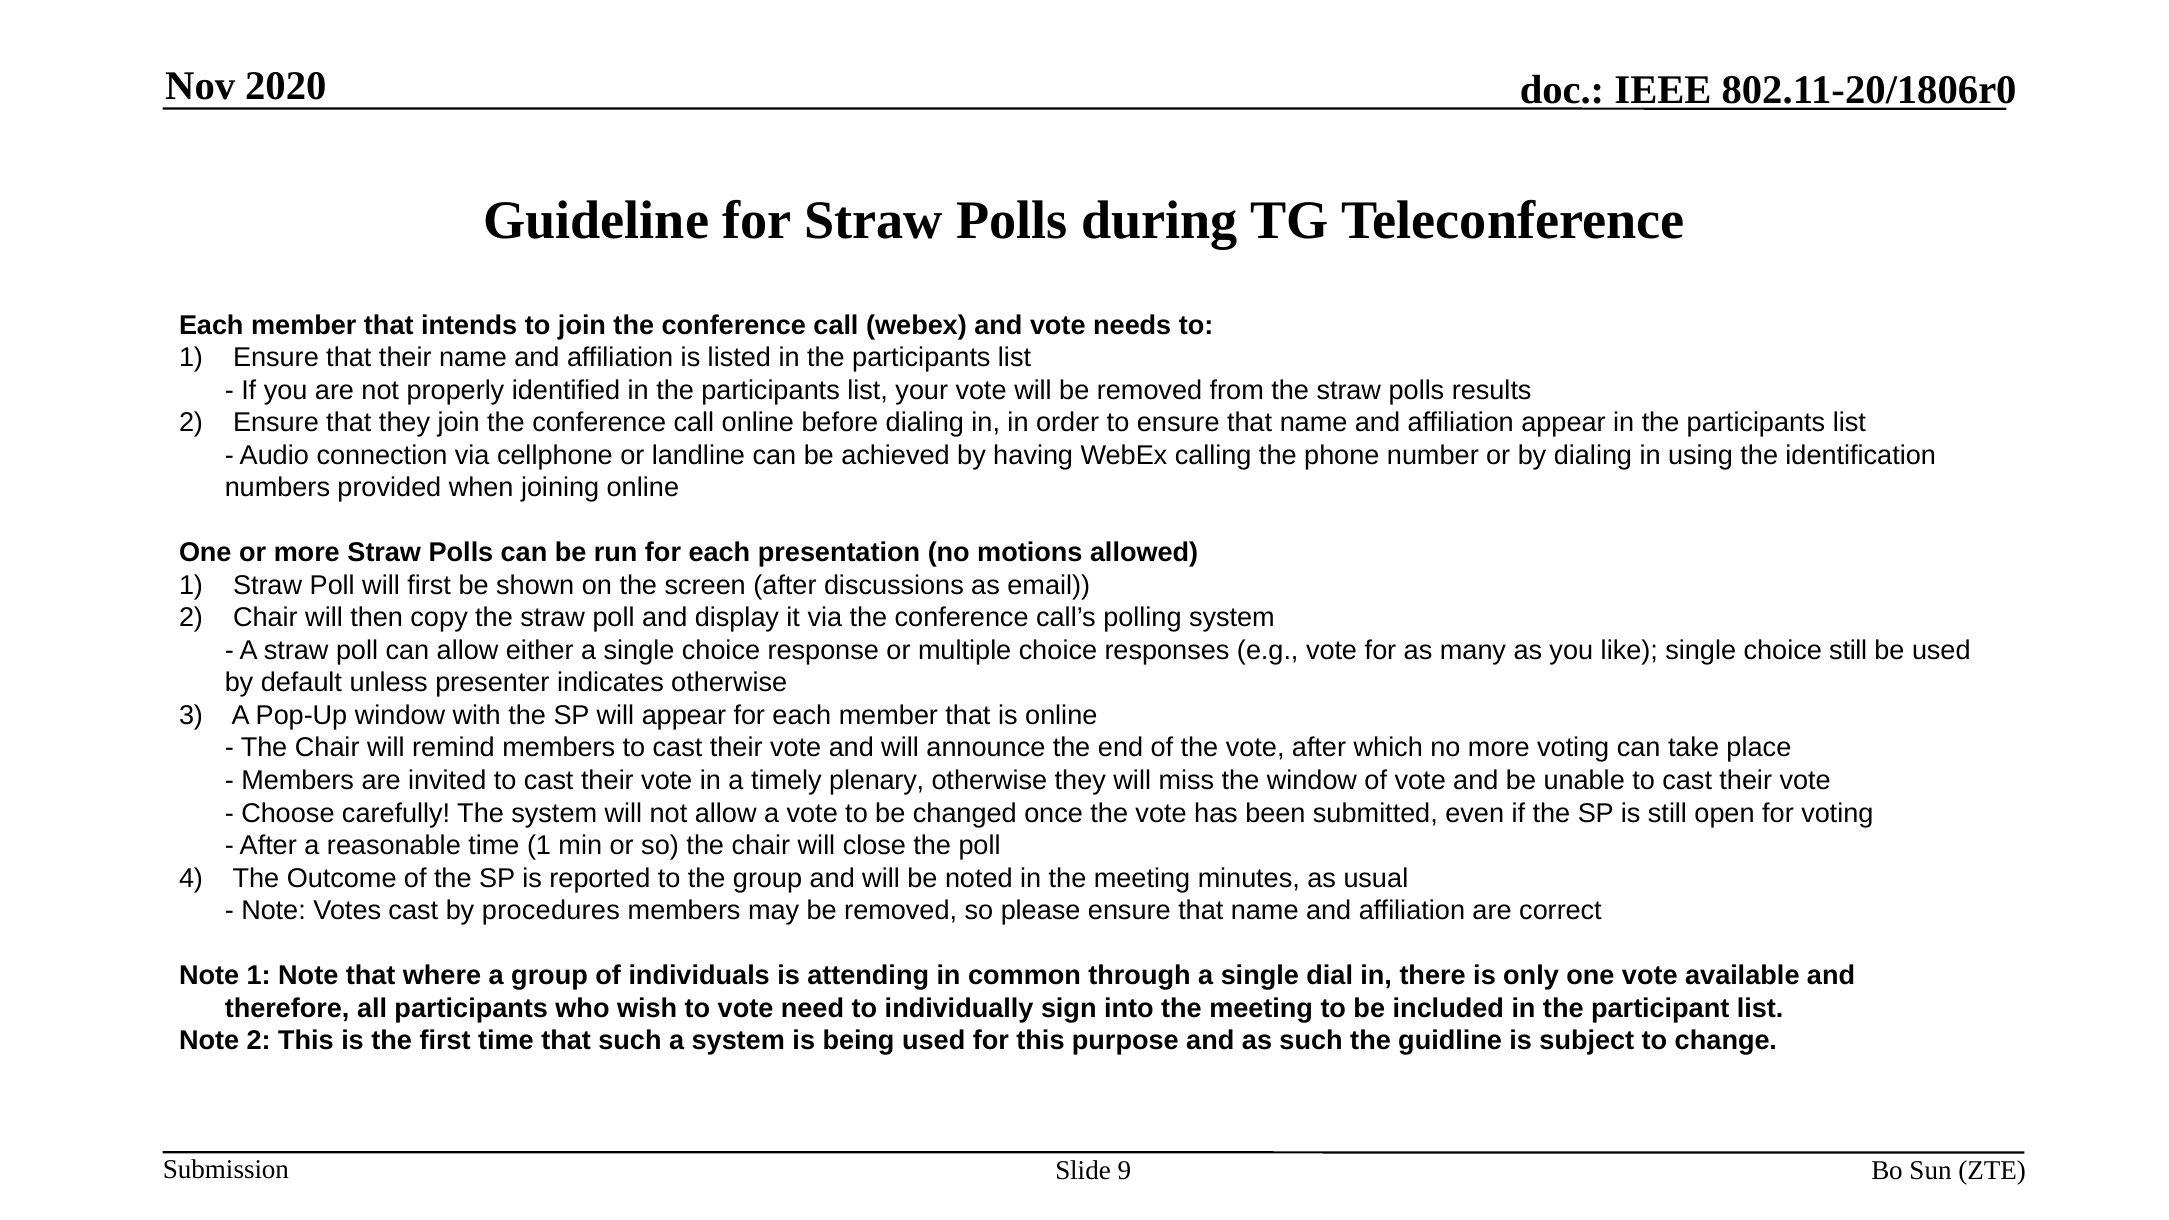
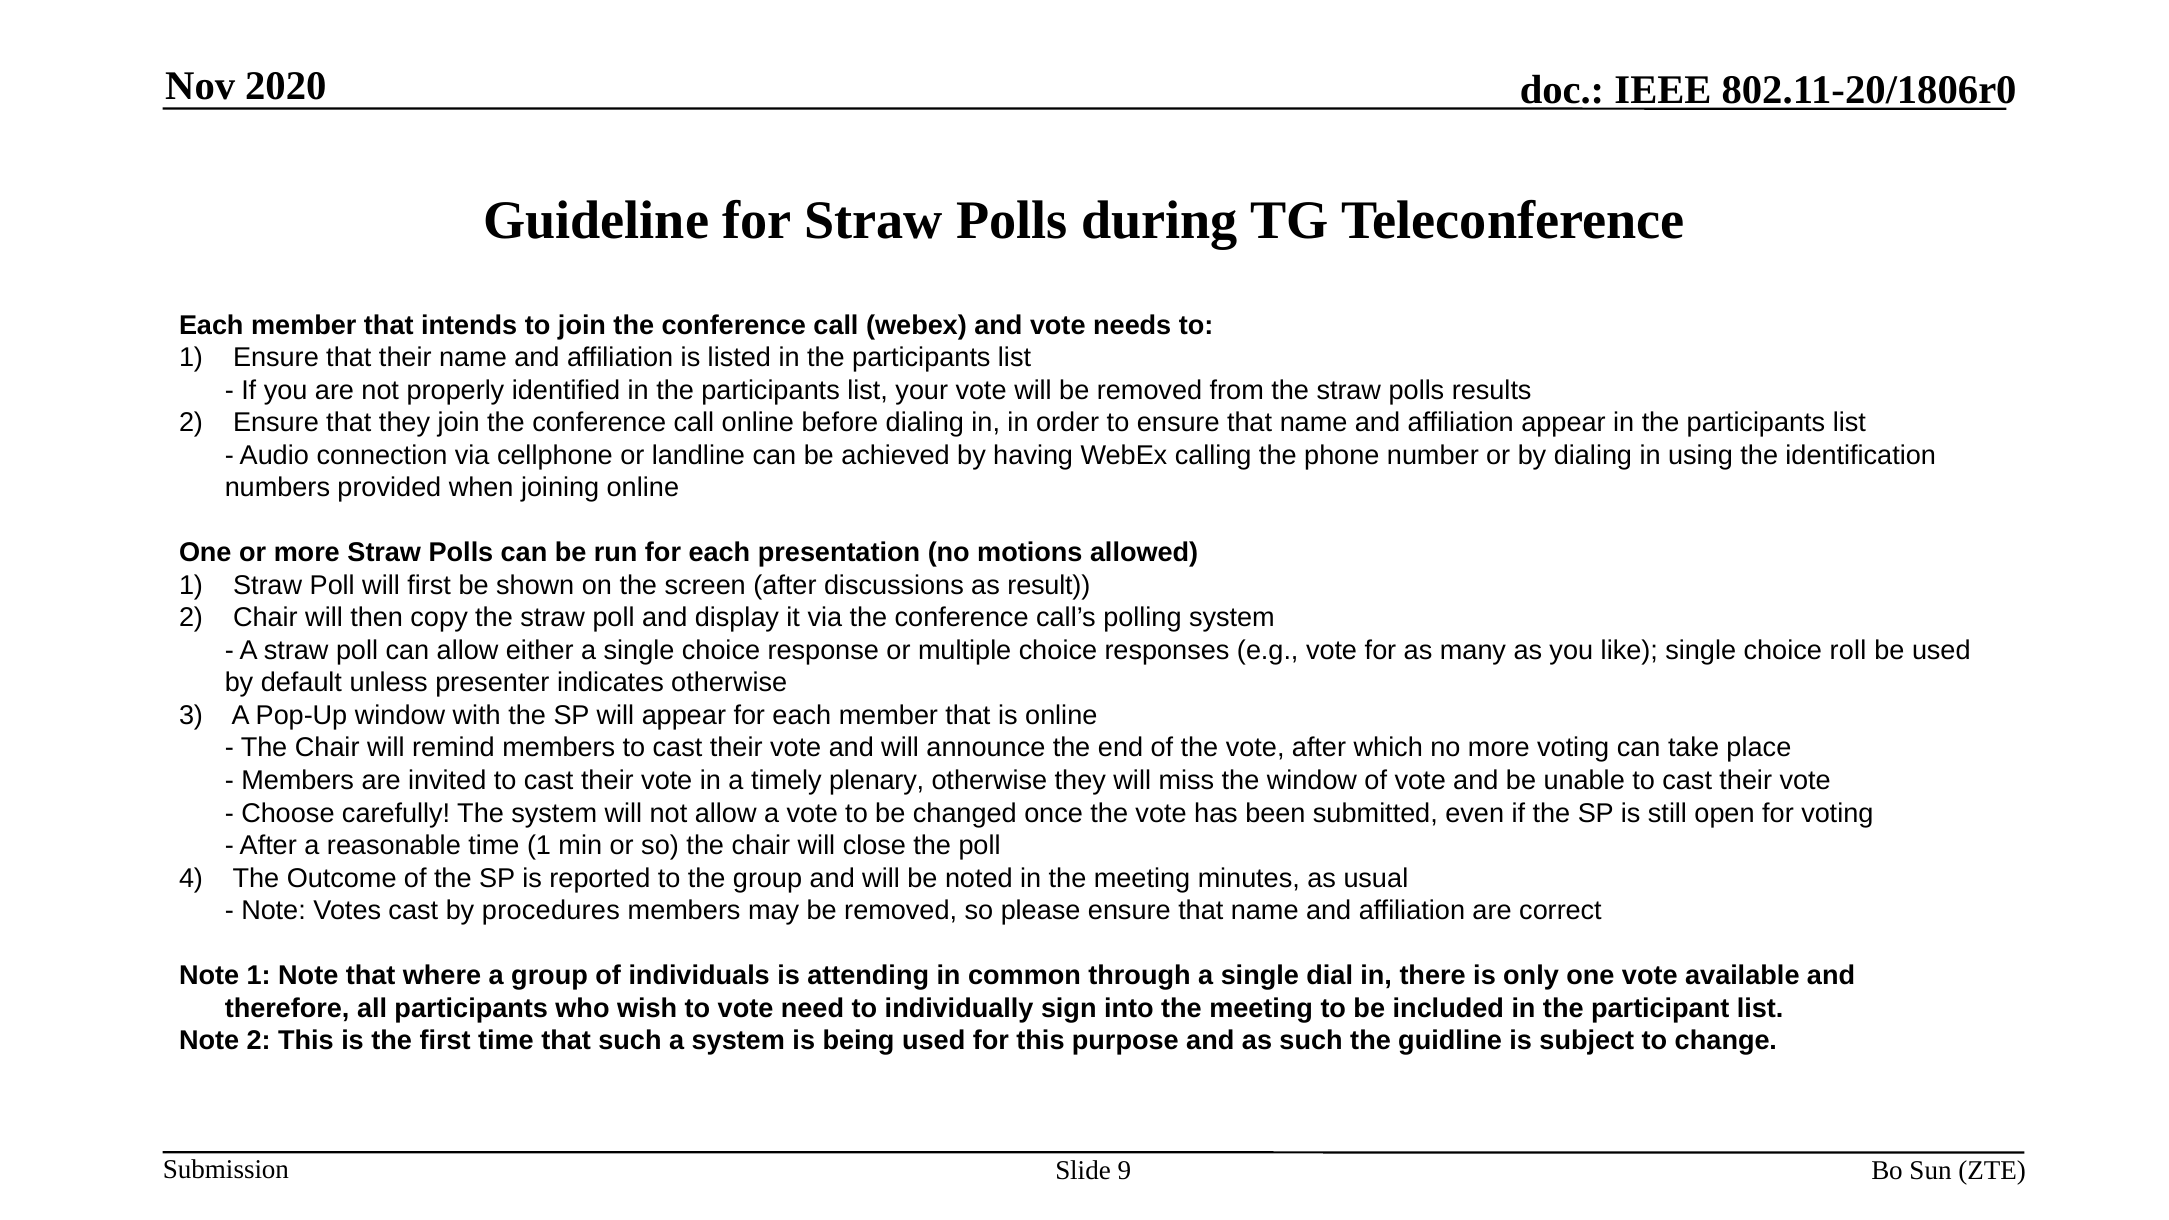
email: email -> result (1049, 585)
choice still: still -> roll (1848, 650)
